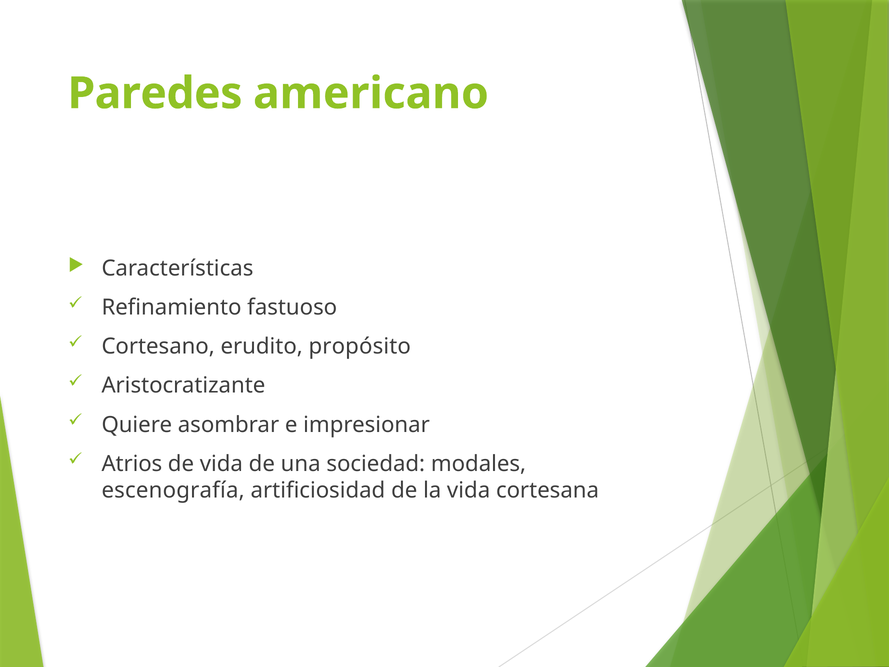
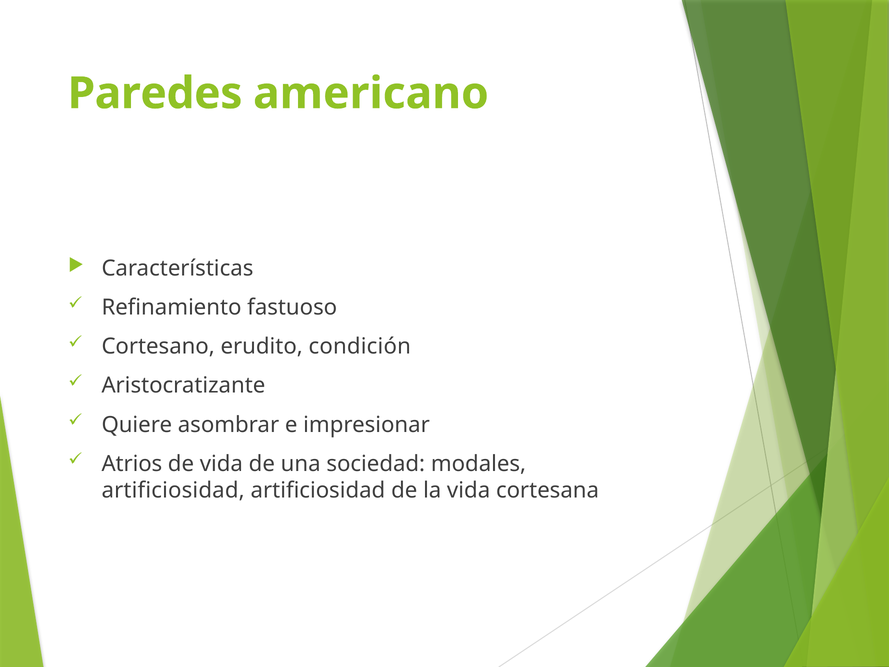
propósito: propósito -> condición (360, 346)
escenografía: escenografía -> artificiosidad (173, 490)
